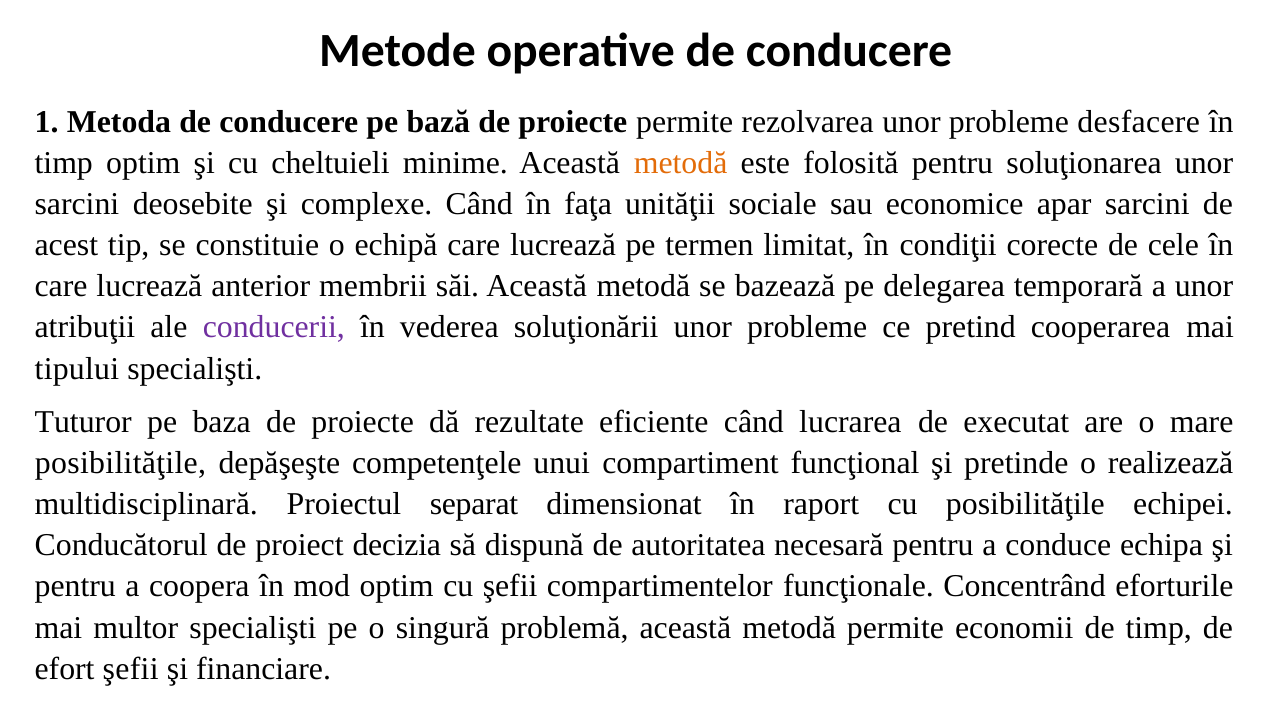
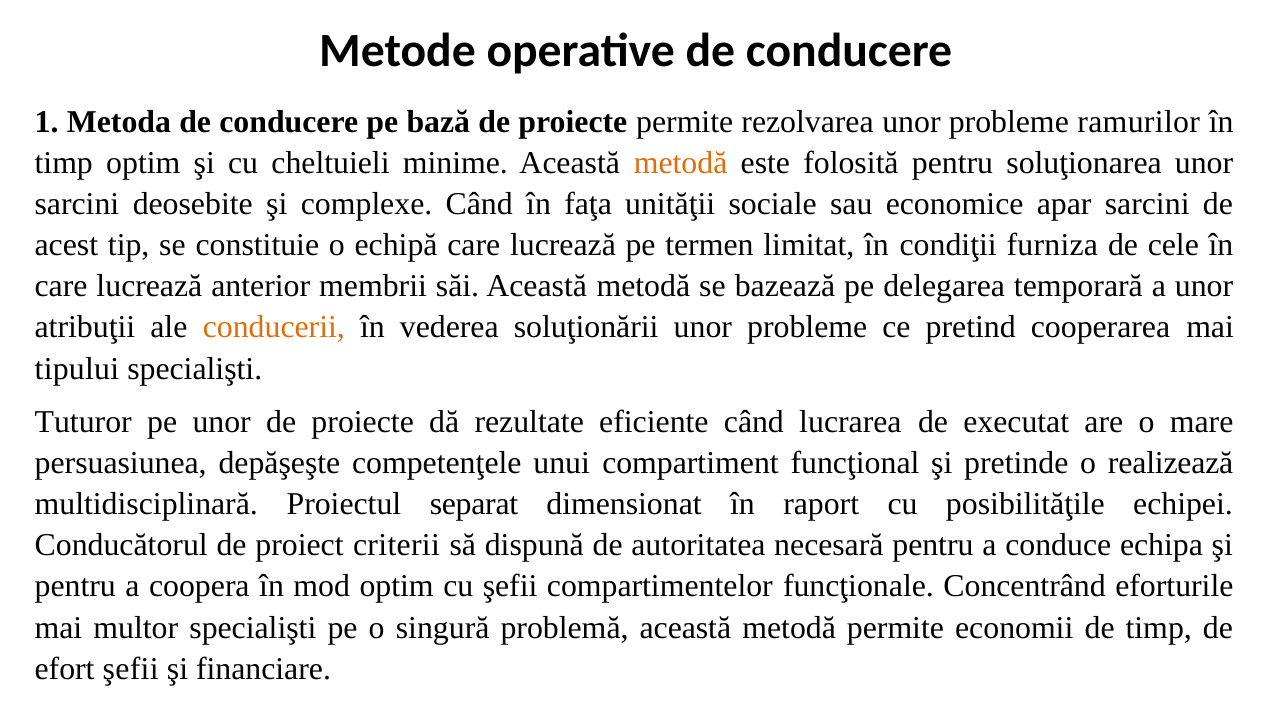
desfacere: desfacere -> ramurilor (1139, 122)
corecte: corecte -> furniza (1052, 245)
conducerii colour: purple -> orange (274, 328)
pe baza: baza -> unor (222, 422)
posibilităţile: posibilităţile -> persuasiunea (121, 463)
decizia: decizia -> criterii (396, 546)
